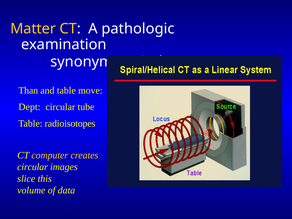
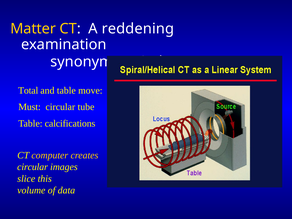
pathologic: pathologic -> reddening (138, 29)
Than: Than -> Total (28, 90)
Dept: Dept -> Must (30, 107)
radioisotopes: radioisotopes -> calcifications (70, 124)
